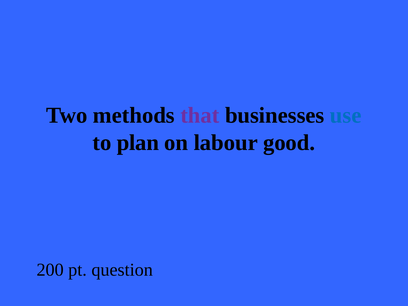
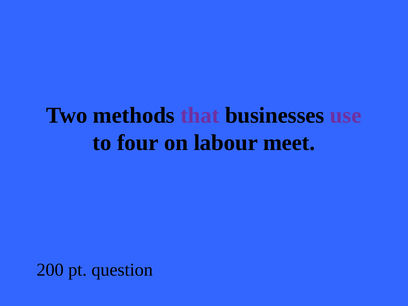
use colour: blue -> purple (346, 115)
plan: plan -> four (138, 143)
good: good -> meet (289, 143)
